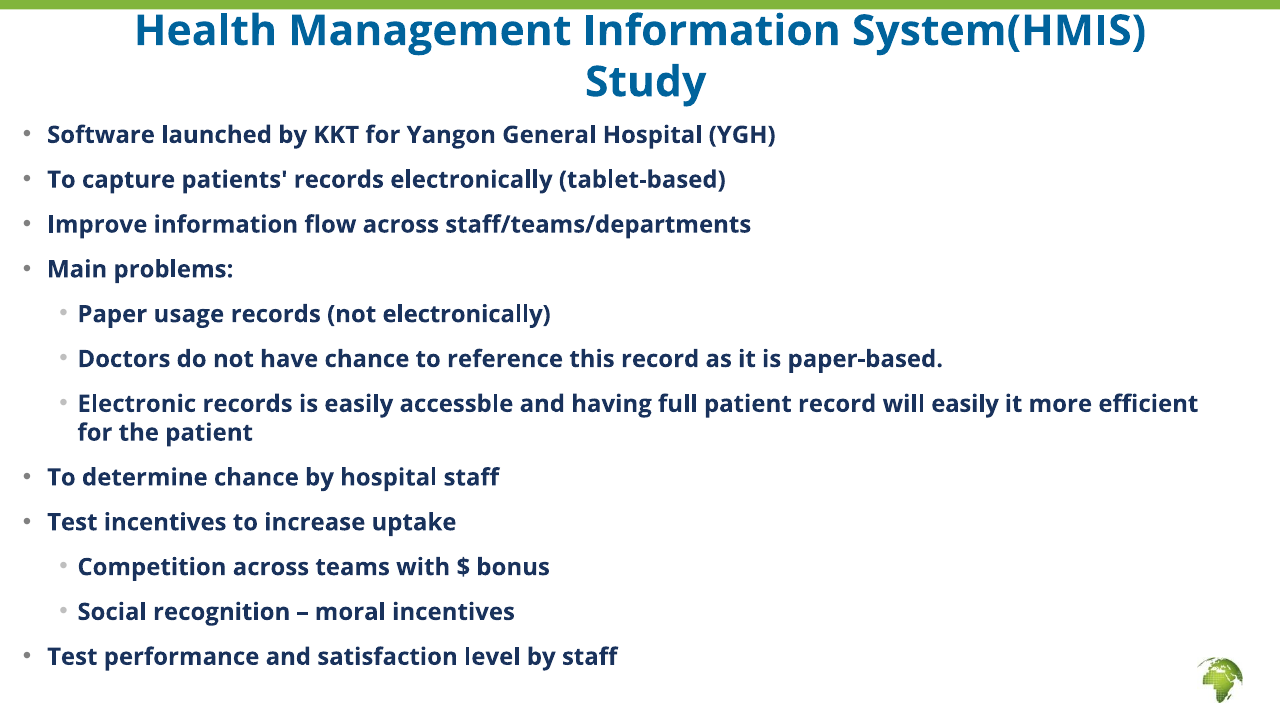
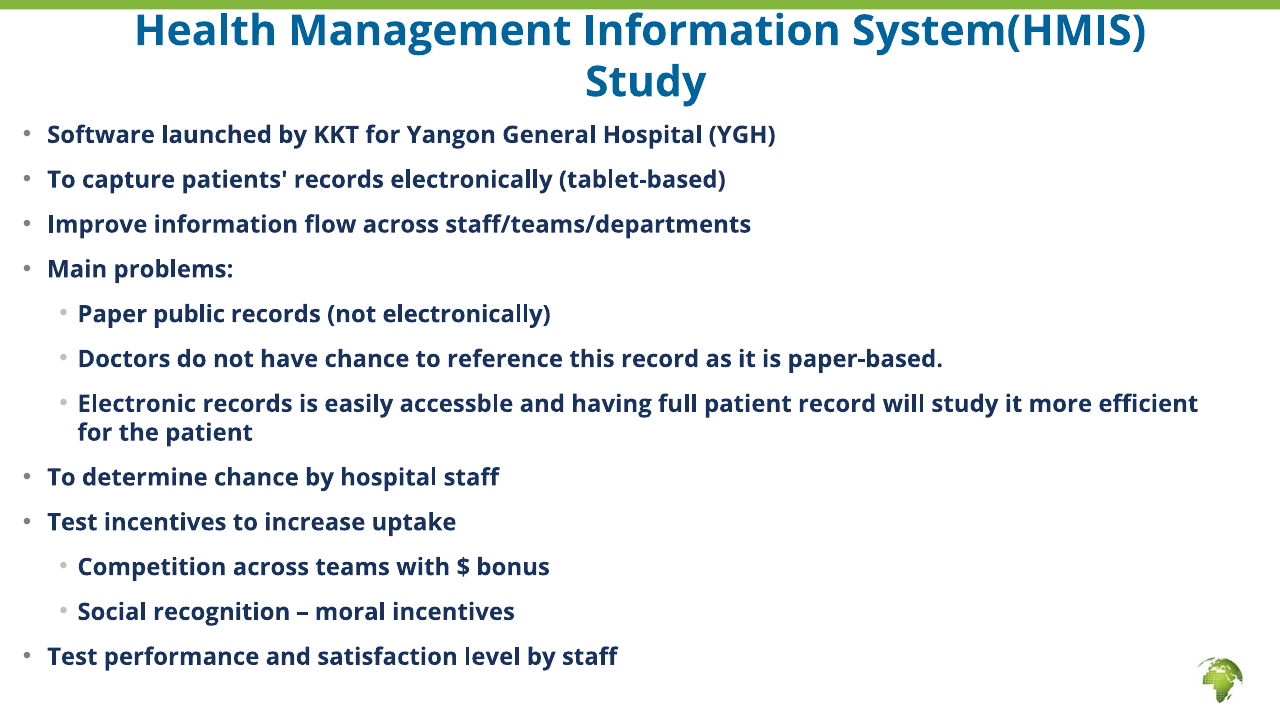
usage: usage -> public (189, 314)
will easily: easily -> study (965, 404)
